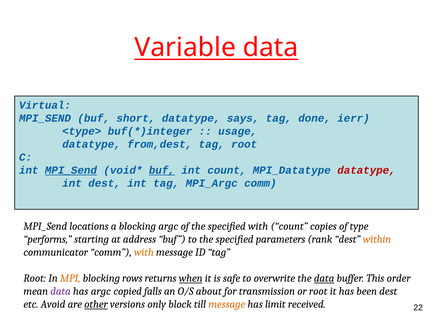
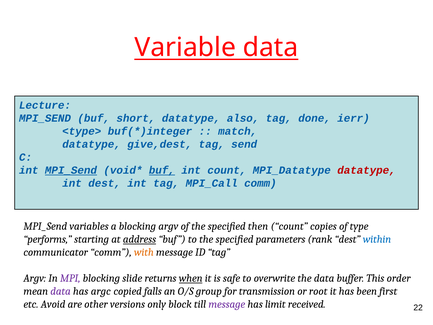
Virtual: Virtual -> Lecture (45, 105)
says: says -> also (243, 118)
usage: usage -> match (238, 131)
from,dest: from,dest -> give,dest (160, 144)
root: root -> send (244, 144)
MPI_Argc: MPI_Argc -> MPI_Call (212, 183)
locations: locations -> variables (89, 226)
blocking argc: argc -> argv (168, 226)
specified with: with -> then (258, 226)
address underline: none -> present (140, 239)
within colour: orange -> blue (377, 239)
Root: Root -> Argv (35, 278)
MPI colour: orange -> purple (70, 278)
rows: rows -> slide (132, 278)
data underline: present -> none (324, 278)
about: about -> group (209, 291)
been dest: dest -> first (388, 291)
other underline: present -> none (96, 304)
message colour: orange -> purple (227, 304)
